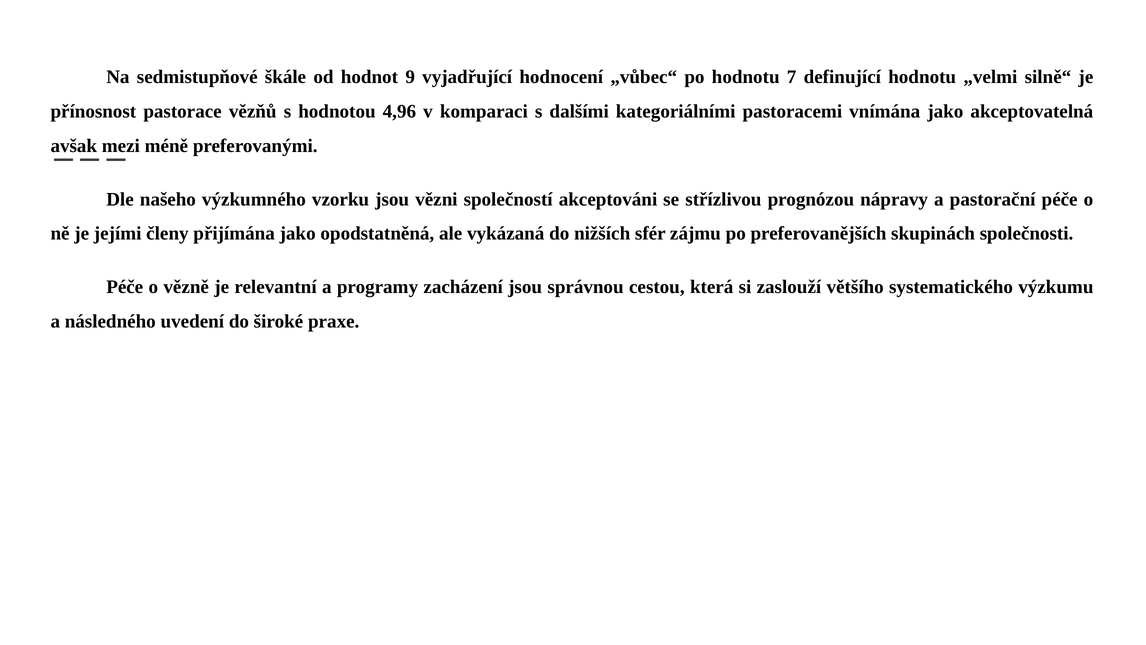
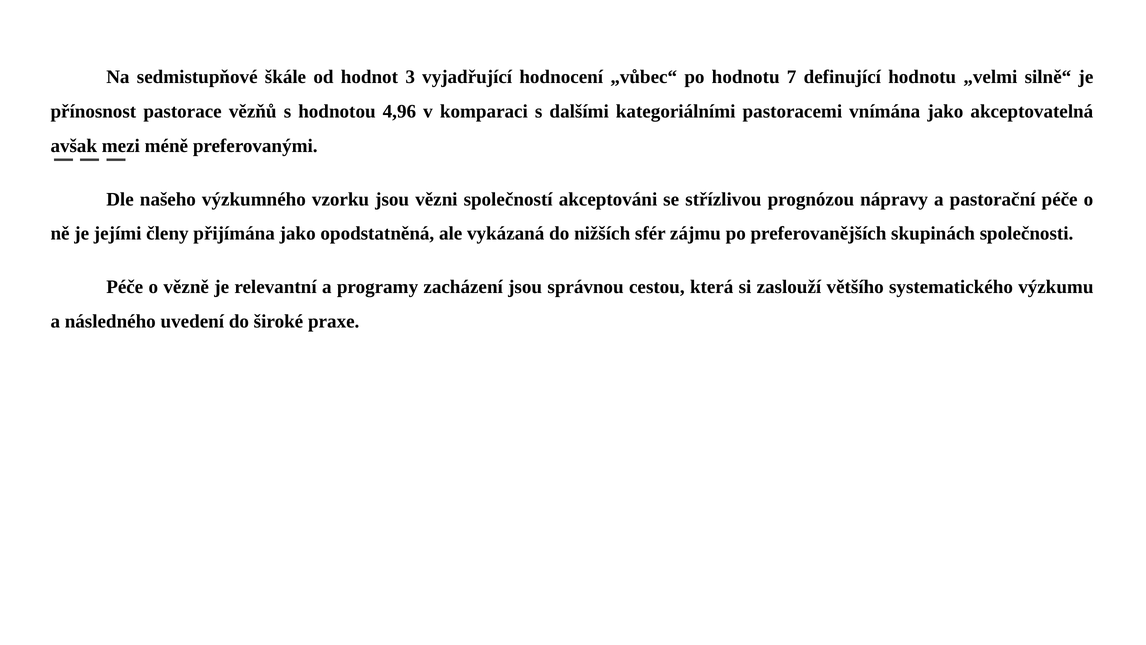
9: 9 -> 3 (410, 77)
